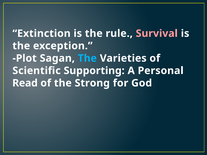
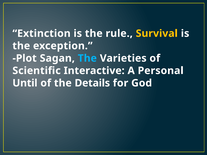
Survival colour: pink -> yellow (157, 33)
Supporting: Supporting -> Interactive (94, 71)
Read: Read -> Until (25, 83)
Strong: Strong -> Details (92, 83)
